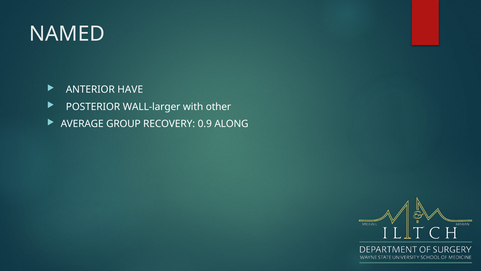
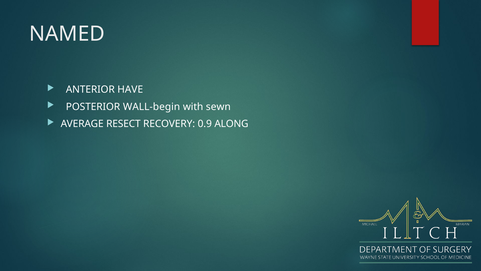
WALL-larger: WALL-larger -> WALL-begin (152, 107)
other: other -> sewn (218, 107)
GROUP: GROUP -> RESECT (123, 124)
